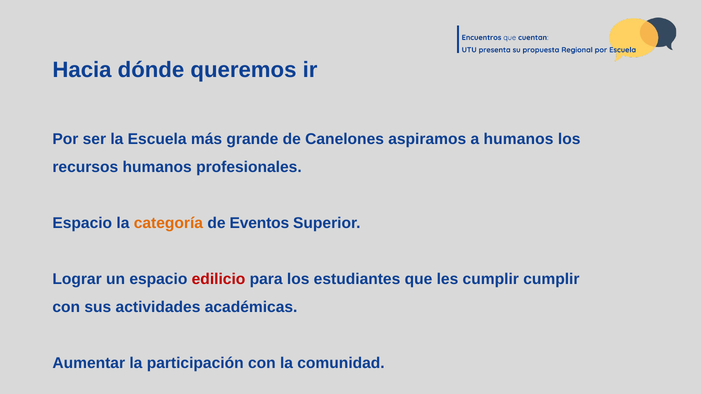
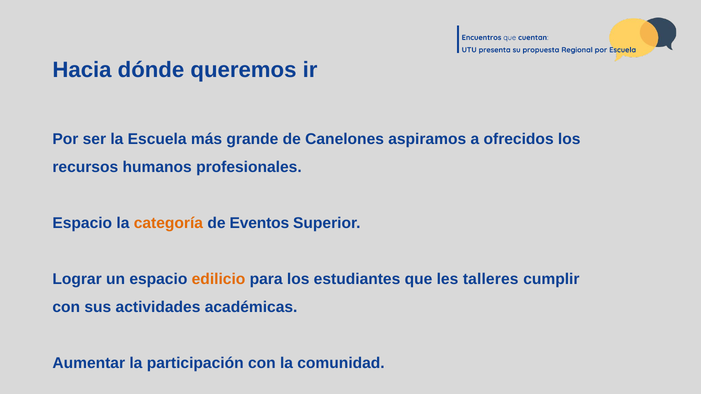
a humanos: humanos -> ofrecidos (519, 139)
edilicio colour: red -> orange (219, 279)
les cumplir: cumplir -> talleres (491, 279)
